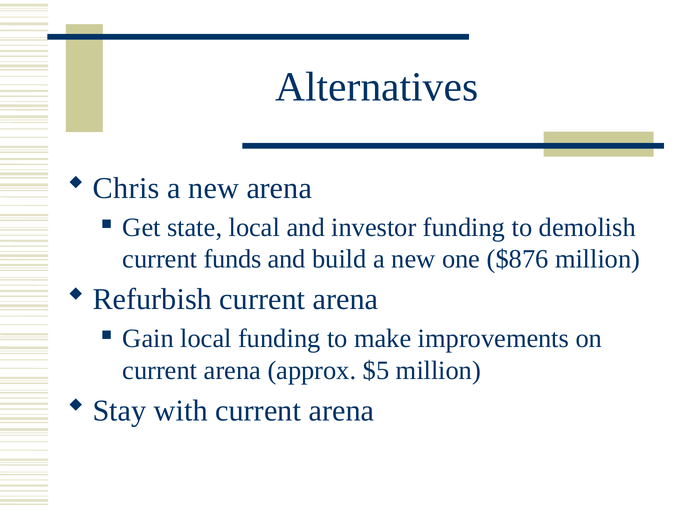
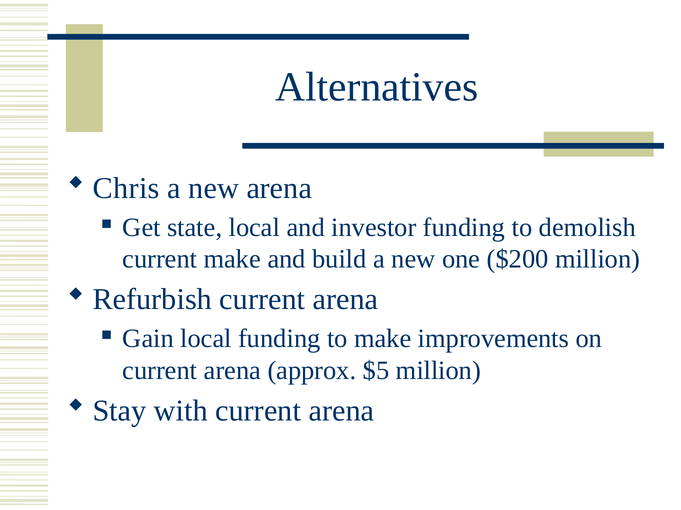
current funds: funds -> make (232, 260)
$876: $876 -> $200 (518, 260)
